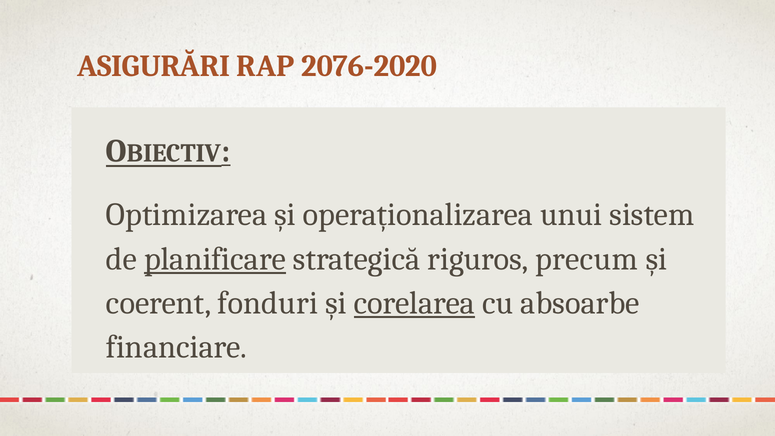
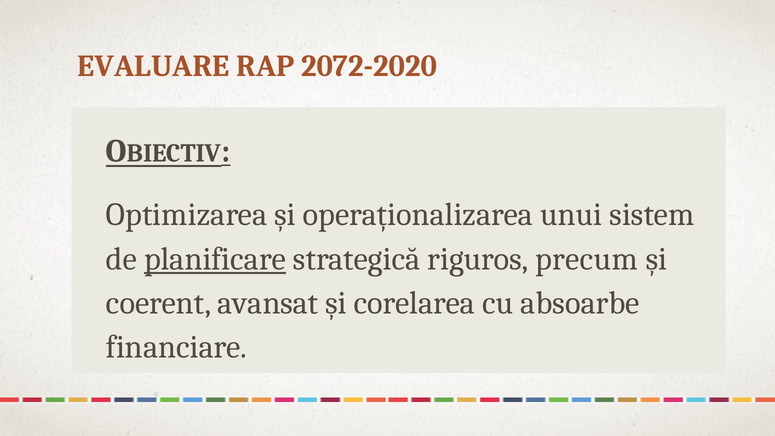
ASIGURĂRI: ASIGURĂRI -> EVALUARE (153, 66)
2076-2020: 2076-2020 -> 2072-2020 (369, 66)
fonduri: fonduri -> avansat (268, 303)
corelarea underline: present -> none (414, 303)
